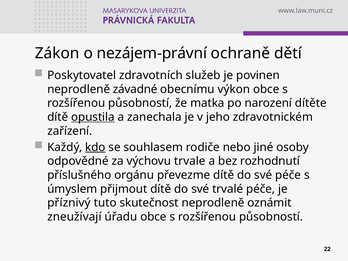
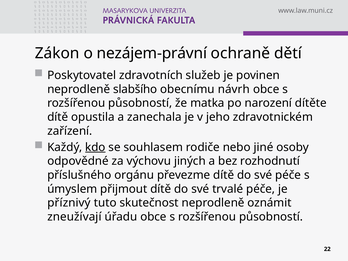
závadné: závadné -> slabšího (135, 89)
výkon: výkon -> návrh (234, 89)
opustila underline: present -> none (93, 117)
trvale: trvale -> jiných (190, 161)
